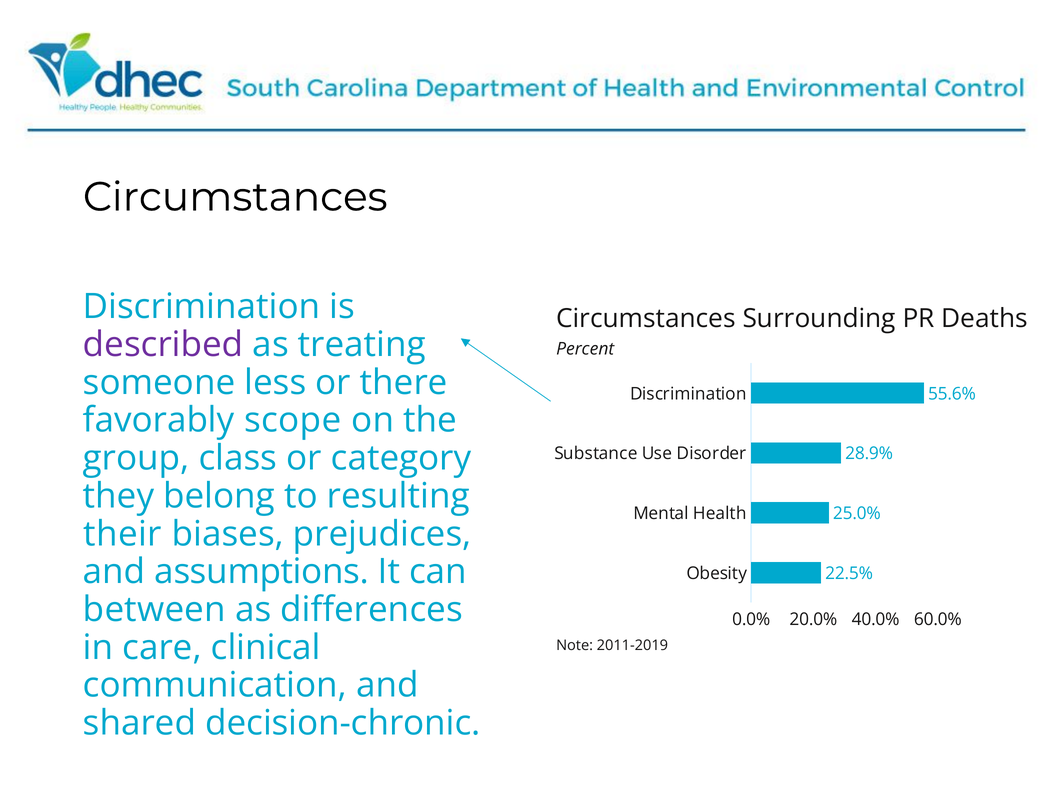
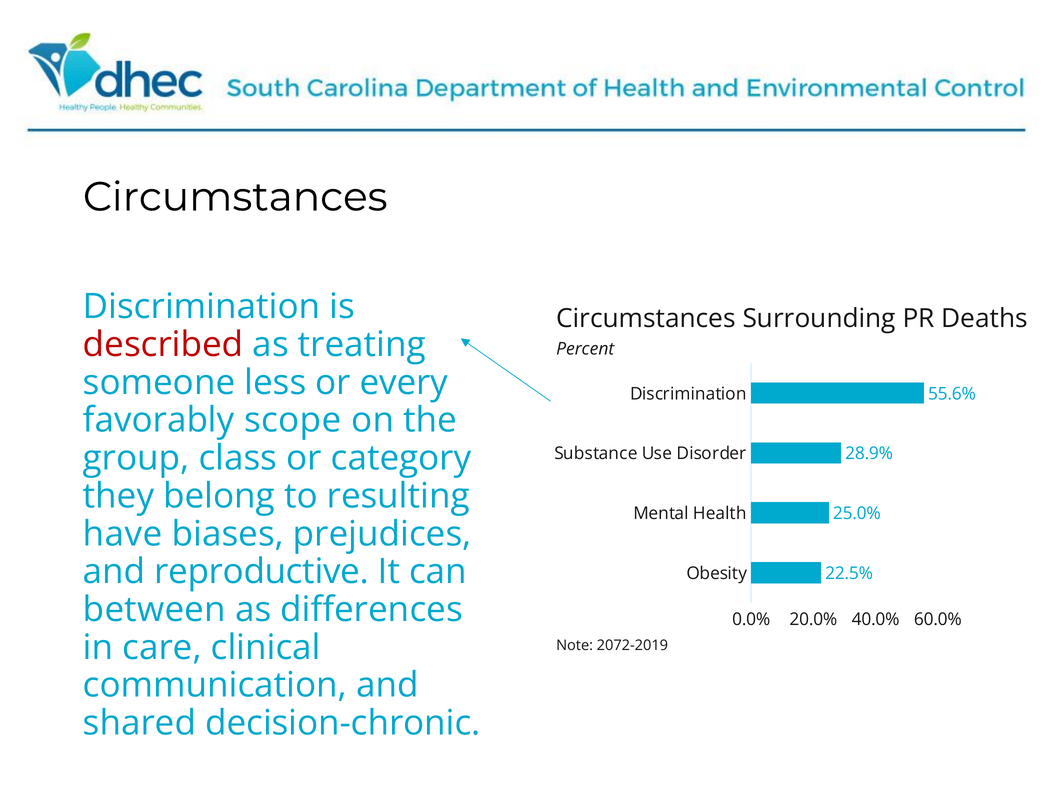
described colour: purple -> red (163, 345)
there: there -> every (404, 383)
their: their -> have (123, 534)
assumptions: assumptions -> reproductive (262, 572)
2011-2019: 2011-2019 -> 2072-2019 (632, 646)
